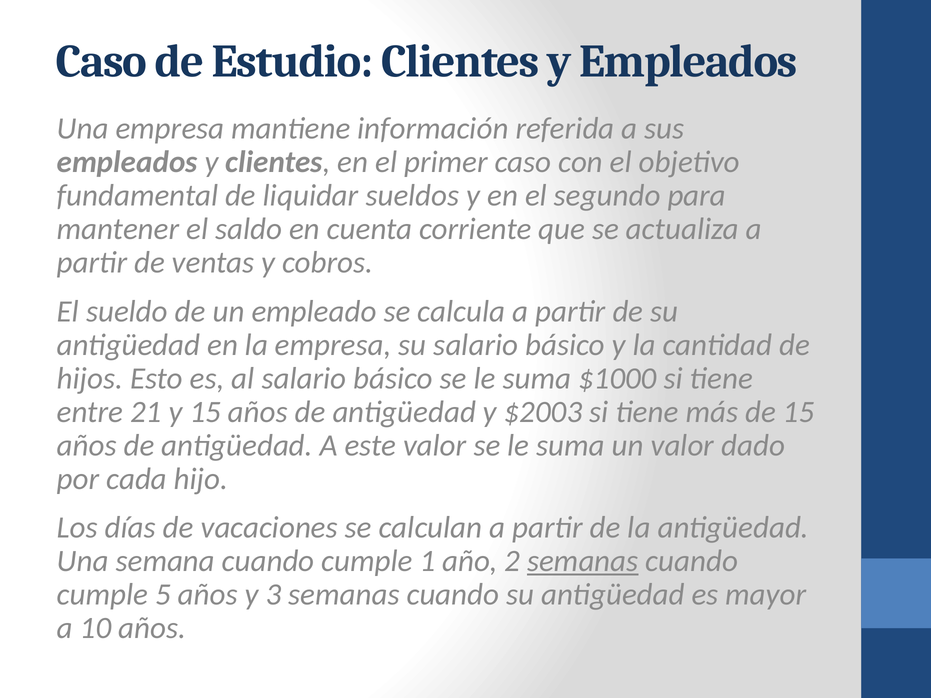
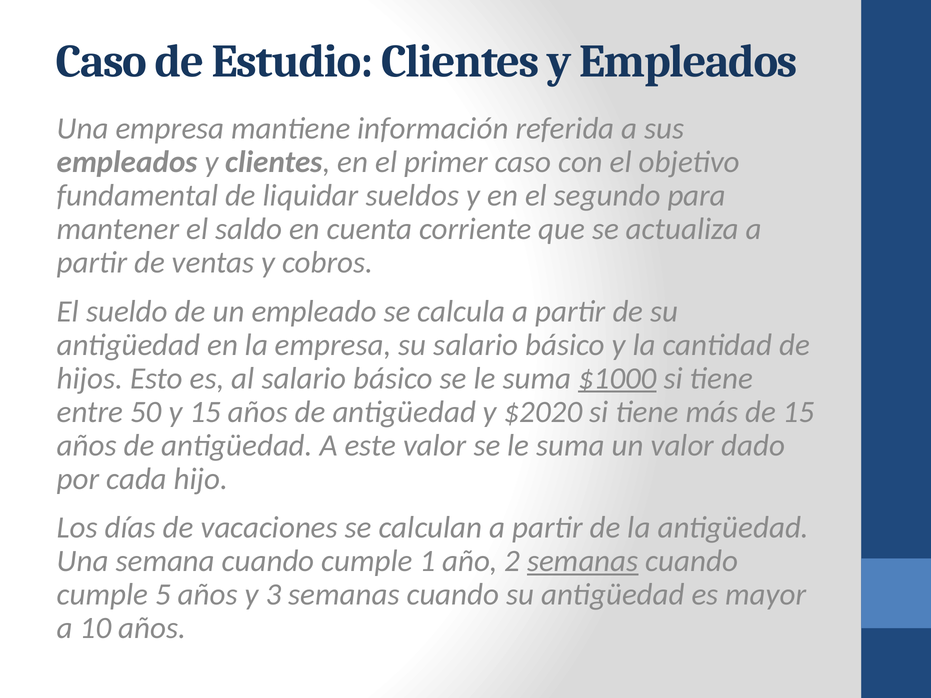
$1000 underline: none -> present (617, 378)
21: 21 -> 50 (146, 412)
$2003: $2003 -> $2020 (543, 412)
